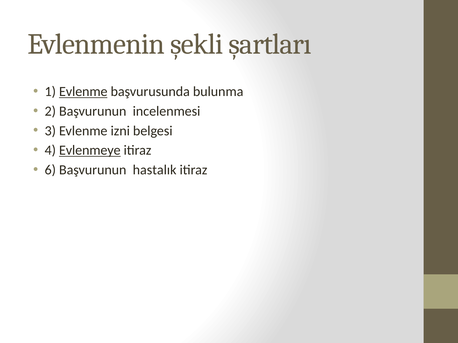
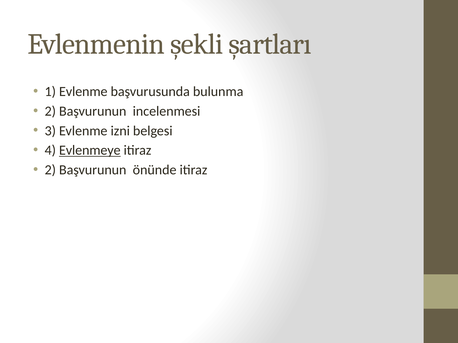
Evlenme underline: present -> none (83, 92)
6: 6 -> 2 (50, 170)
hastalık: hastalık -> önünde (155, 170)
